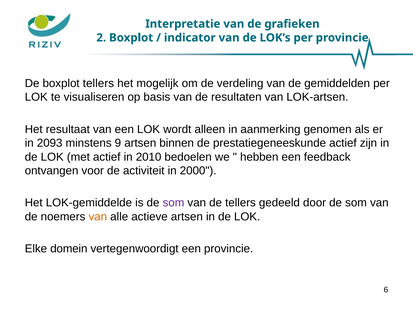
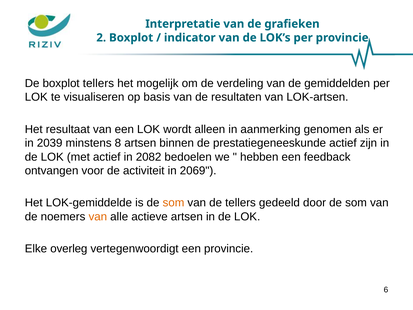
2093: 2093 -> 2039 (50, 143)
9: 9 -> 8 (118, 143)
2010: 2010 -> 2082 (149, 157)
2000: 2000 -> 2069 (198, 171)
som colour: purple -> orange (173, 203)
domein: domein -> overleg (69, 249)
